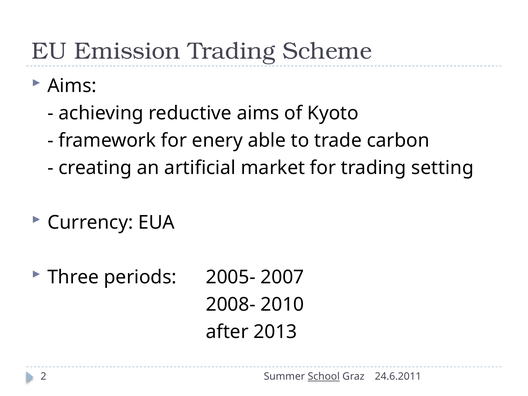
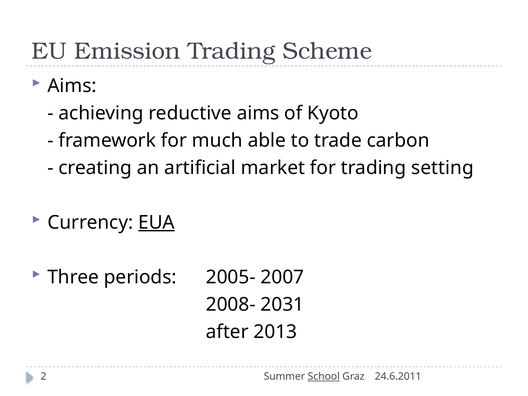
enery: enery -> much (217, 140)
EUA underline: none -> present (156, 222)
2010: 2010 -> 2031 (282, 305)
